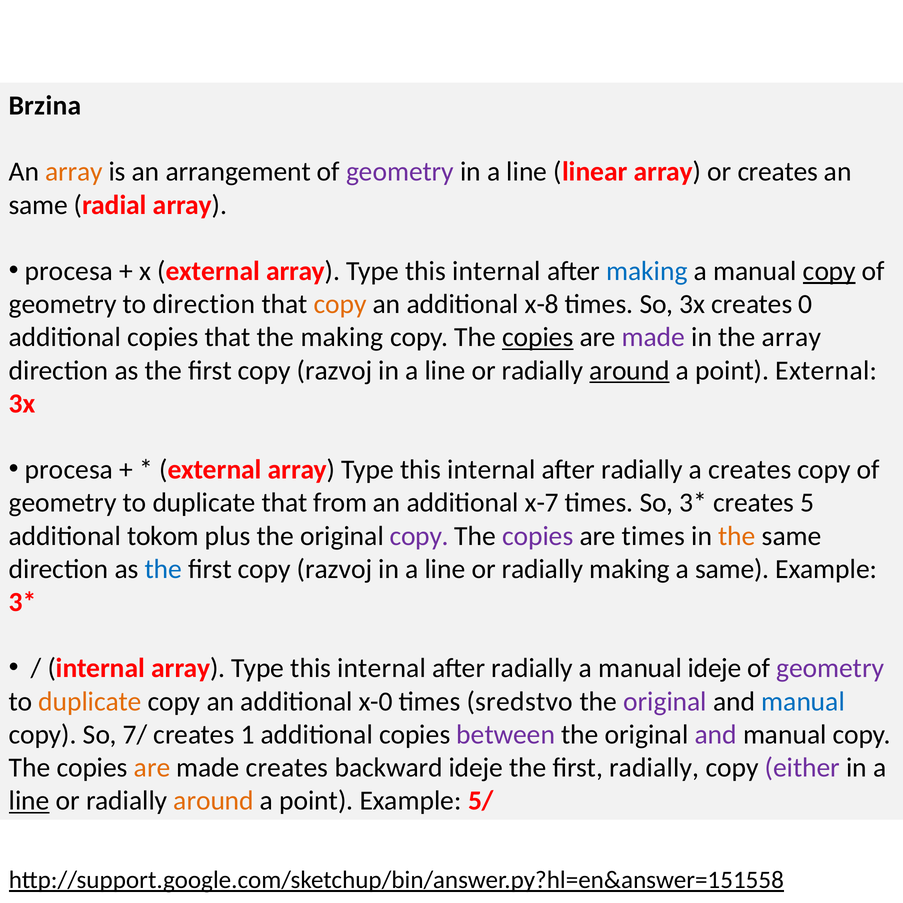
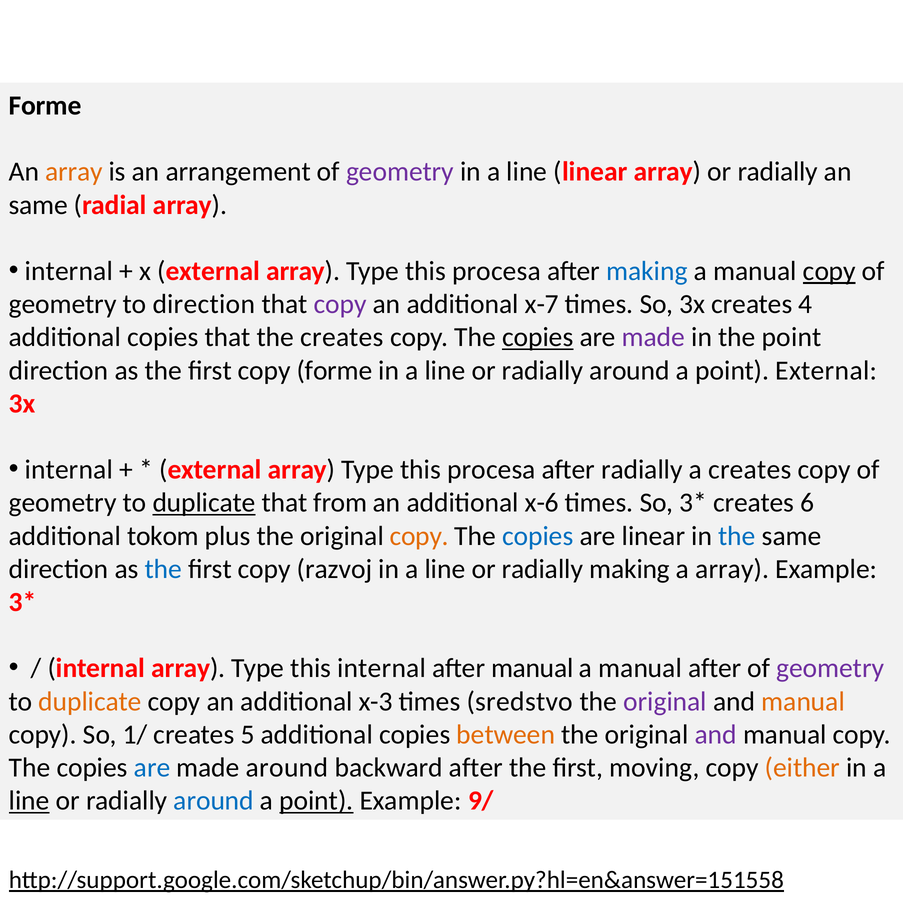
Brzina: Brzina -> Forme (45, 106)
array or creates: creates -> radially (778, 172)
procesa: procesa -> internal (69, 271)
internal: internal -> procesa (496, 271)
copy colour: orange -> purple (340, 304)
x-8: x-8 -> x-7 (542, 304)
0: 0 -> 4 (805, 304)
the making: making -> creates (342, 337)
the array: array -> point (792, 337)
razvoj: razvoj -> forme (335, 370)
around underline: present -> none (630, 370)
procesa: procesa -> internal (69, 470)
internal: internal -> procesa (491, 470)
duplicate underline: none -> present (204, 503)
x-7: x-7 -> x-6 (542, 503)
5: 5 -> 6 (807, 503)
copy colour: purple -> orange (419, 536)
copies colour: purple -> blue (538, 536)
are times: times -> linear (653, 536)
the colour: orange -> blue (737, 536)
a same: same -> array (732, 569)
radially: radially -> manual (532, 668)
manual ideje: ideje -> after (715, 668)
x-0: x-0 -> x-3 (376, 701)
manual colour: blue -> orange (803, 701)
7/: 7/ -> 1/ (135, 735)
1: 1 -> 5 (247, 735)
between colour: purple -> orange (506, 735)
are colour: orange -> blue (152, 768)
made creates: creates -> around (287, 768)
backward ideje: ideje -> after (476, 768)
first radially: radially -> moving (654, 768)
either colour: purple -> orange (802, 768)
around colour: orange -> blue (214, 801)
point underline: none -> present (316, 801)
5/: 5/ -> 9/ (481, 801)
